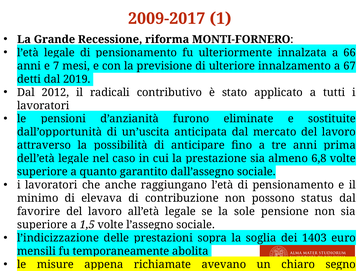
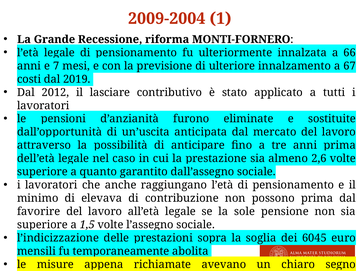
2009-2017: 2009-2017 -> 2009-2004 (167, 19)
detti: detti -> costi (29, 79)
radicali: radicali -> lasciare (110, 92)
6,8: 6,8 -> 2,6 (319, 158)
possono status: status -> prima (317, 198)
1403: 1403 -> 6045 (314, 238)
